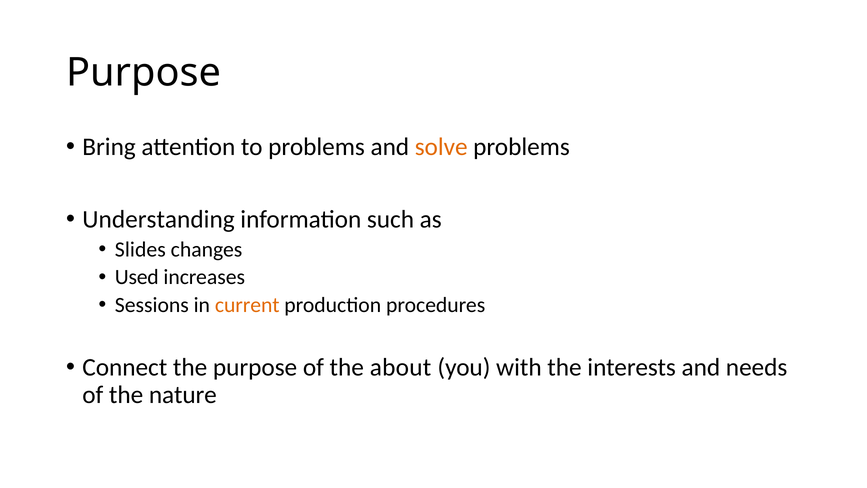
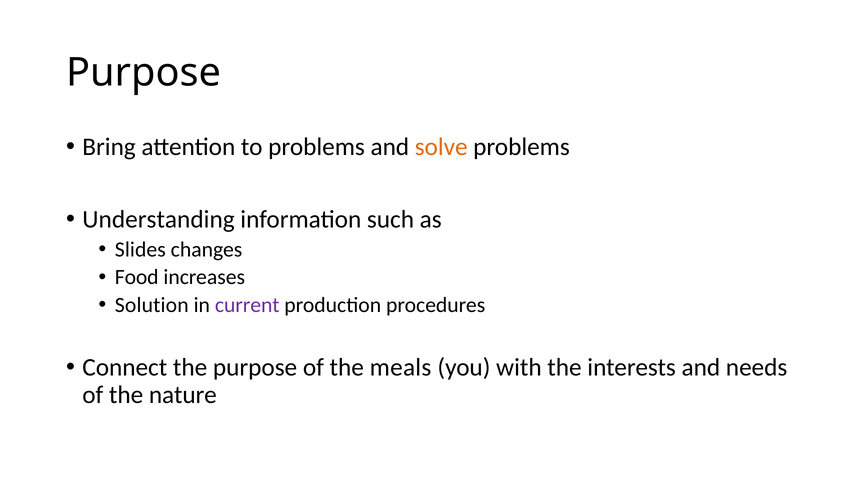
Used: Used -> Food (137, 277)
Sessions: Sessions -> Solution (152, 305)
current colour: orange -> purple (247, 305)
about: about -> meals (401, 367)
